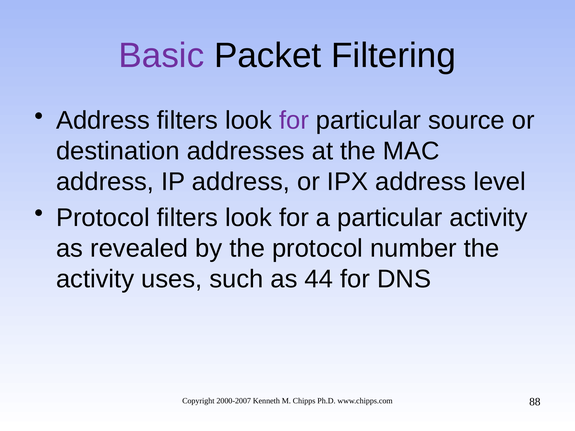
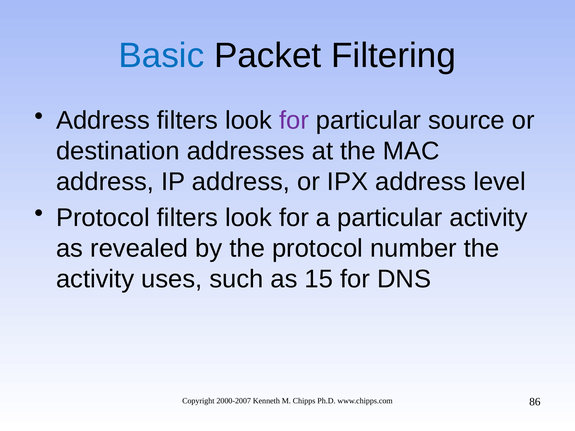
Basic colour: purple -> blue (161, 56)
44: 44 -> 15 (319, 279)
88: 88 -> 86 (535, 402)
